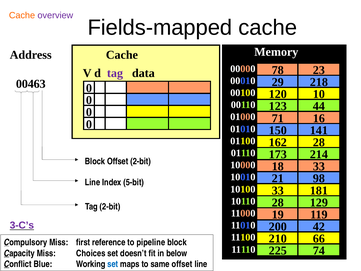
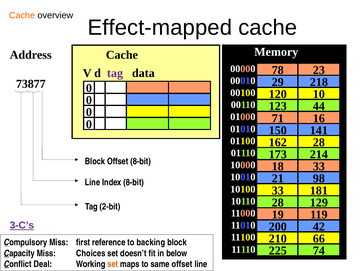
overview colour: purple -> black (55, 15)
Fields-mapped: Fields-mapped -> Effect-mapped (160, 28)
00463: 00463 -> 73877 (31, 84)
Offset 2-bit: 2-bit -> 8-bit (141, 161)
Index 5-bit: 5-bit -> 8-bit (134, 182)
pipeline: pipeline -> backing (151, 242)
Blue: Blue -> Deal (43, 264)
set colour: blue -> orange (113, 264)
